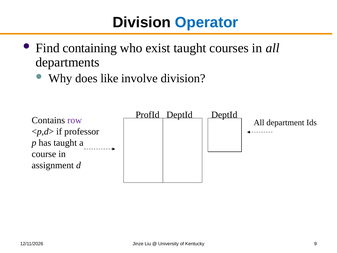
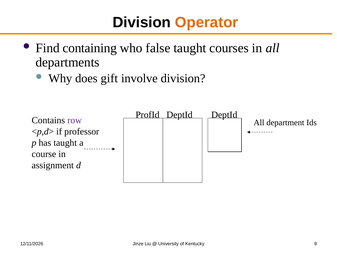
Operator colour: blue -> orange (207, 22)
exist: exist -> false (158, 48)
like: like -> gift (109, 78)
